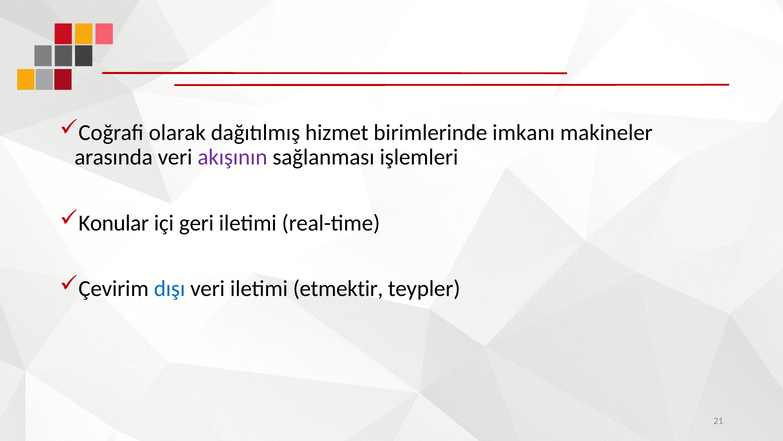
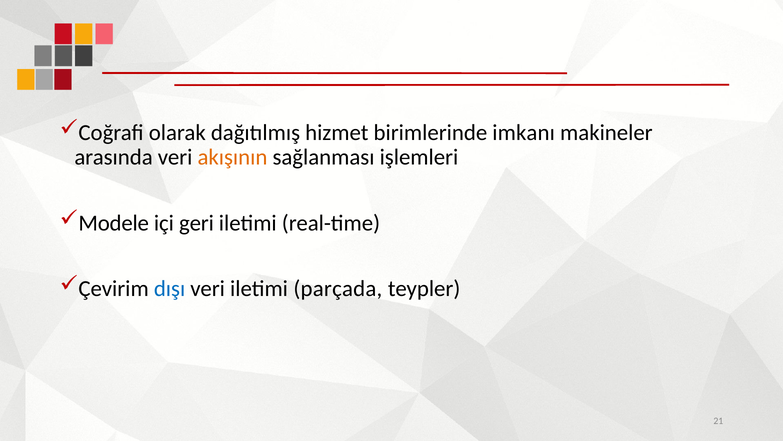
akışının colour: purple -> orange (232, 157)
Konular: Konular -> Modele (114, 223)
etmektir: etmektir -> parçada (338, 288)
